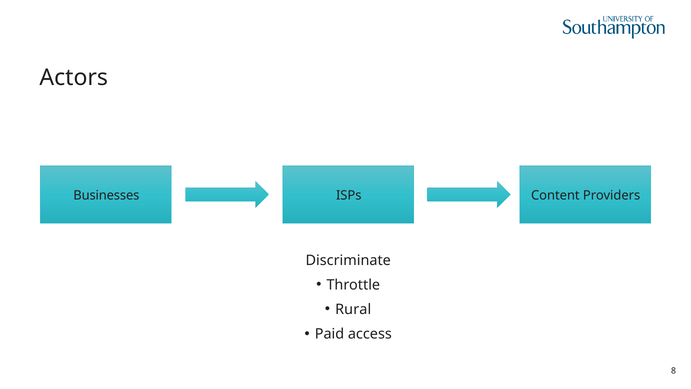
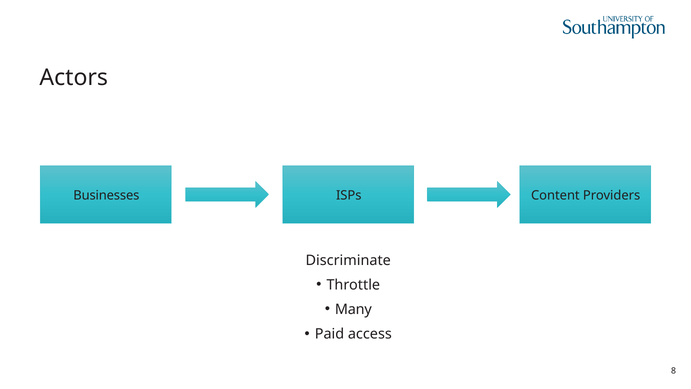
Rural: Rural -> Many (353, 309)
